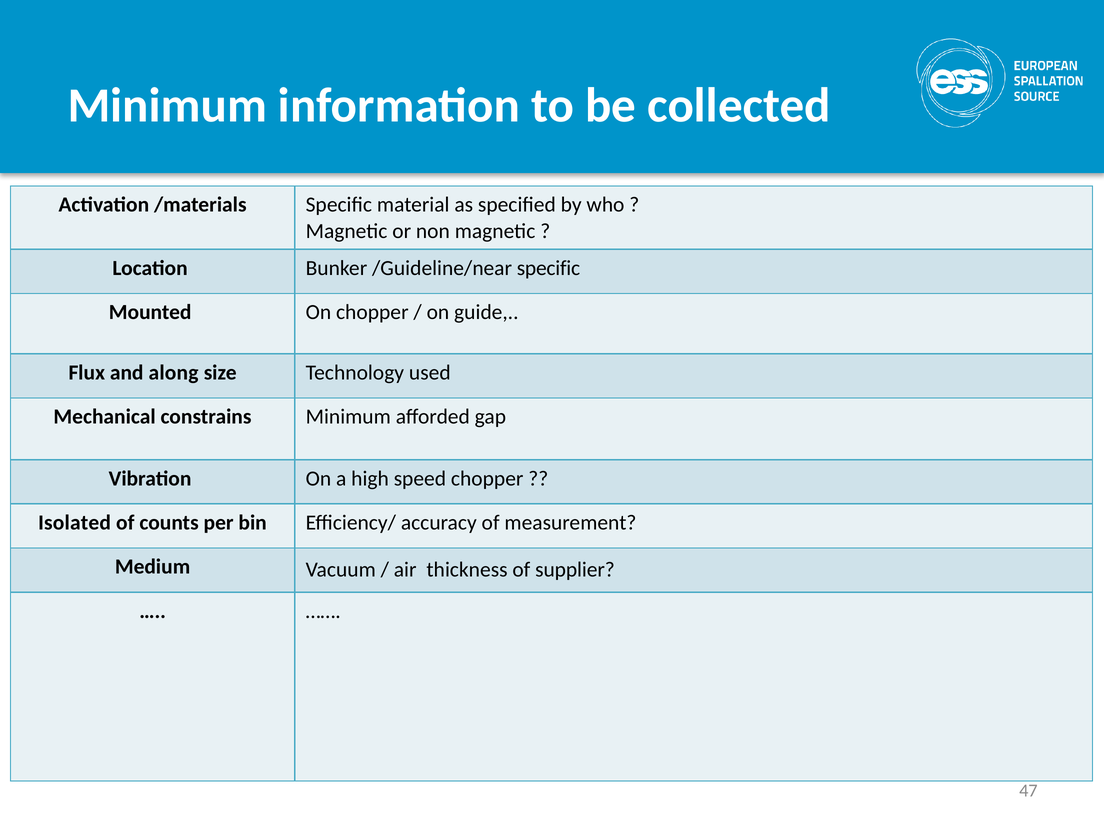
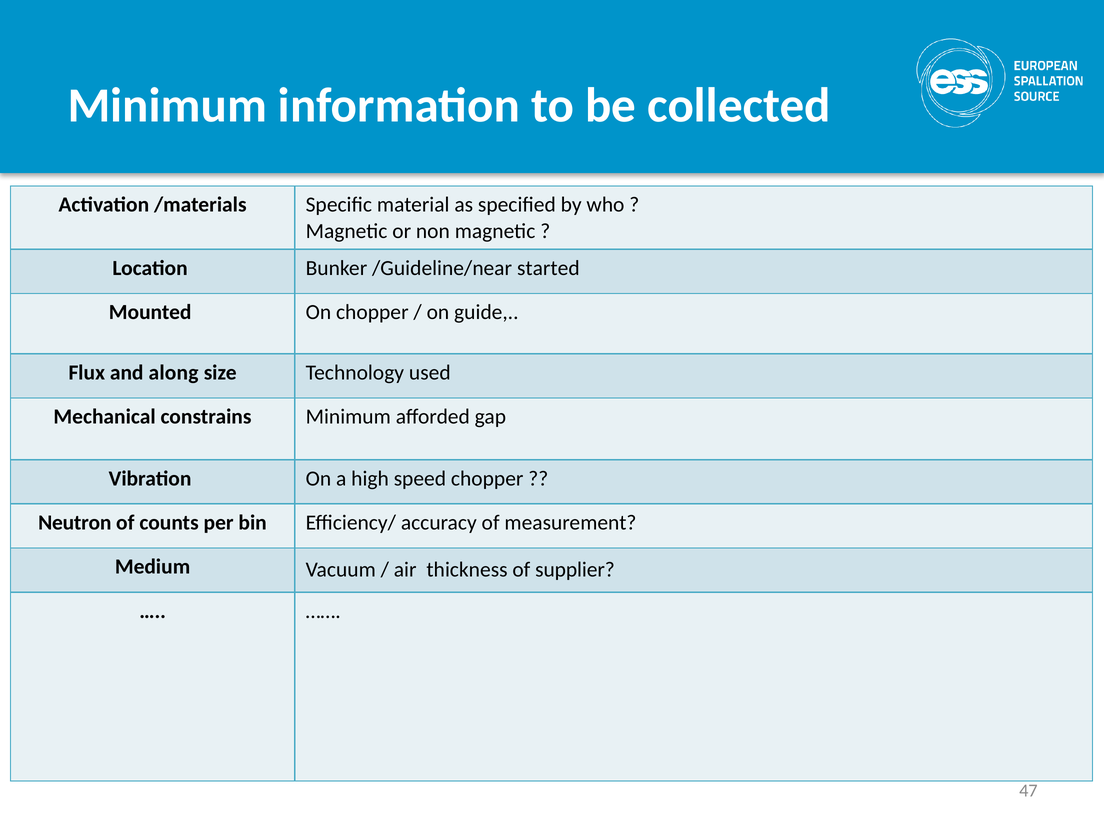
/Guideline/near specific: specific -> started (548, 268)
Isolated: Isolated -> Neutron (75, 523)
